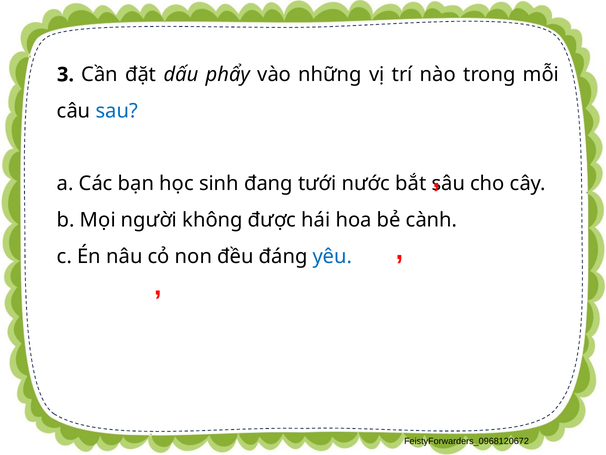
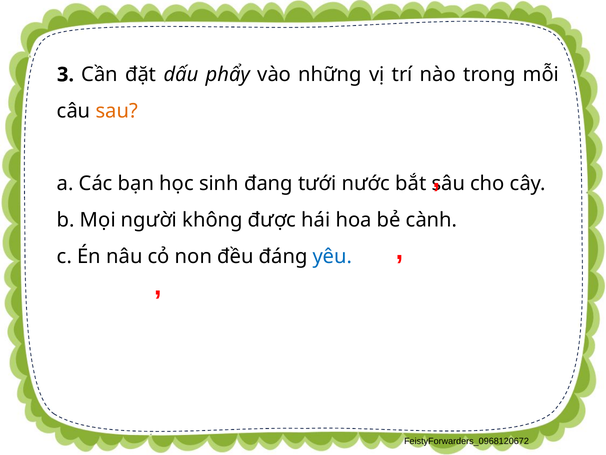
sau colour: blue -> orange (117, 111)
